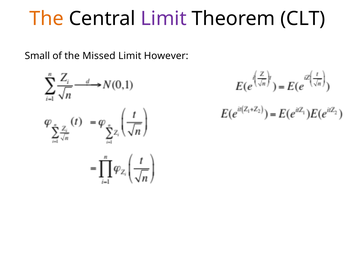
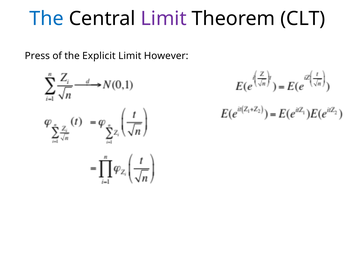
The colour: orange -> blue (47, 19)
Small: Small -> Press (37, 56)
Missed: Missed -> Explicit (99, 56)
